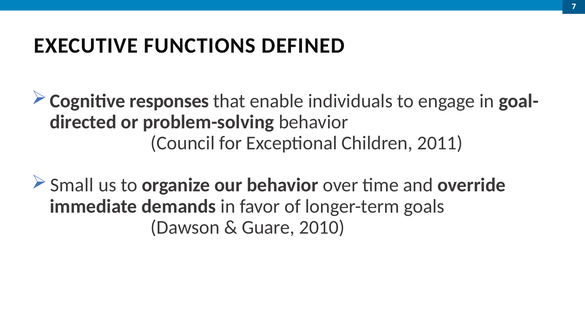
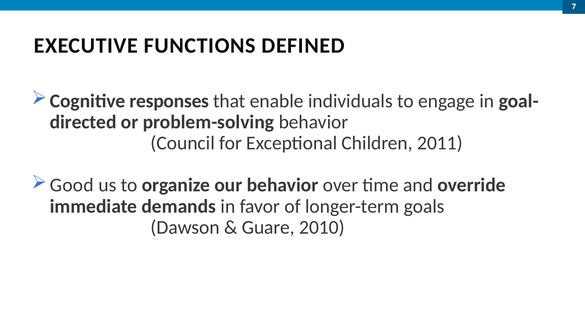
Small: Small -> Good (72, 185)
